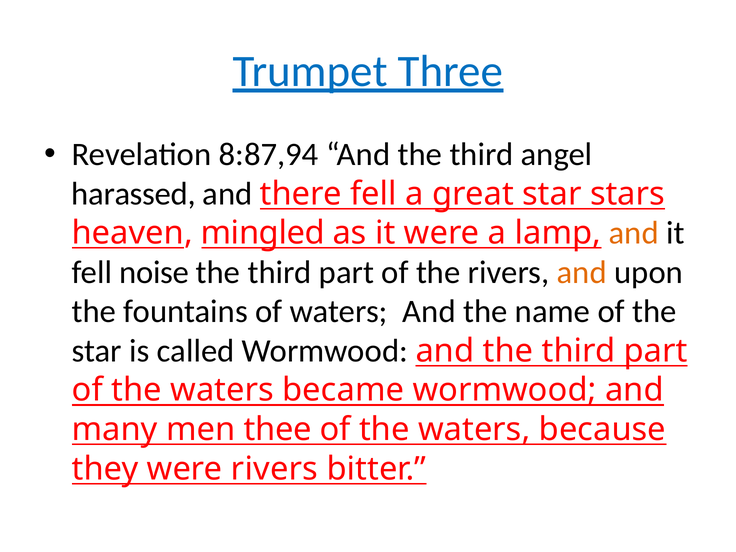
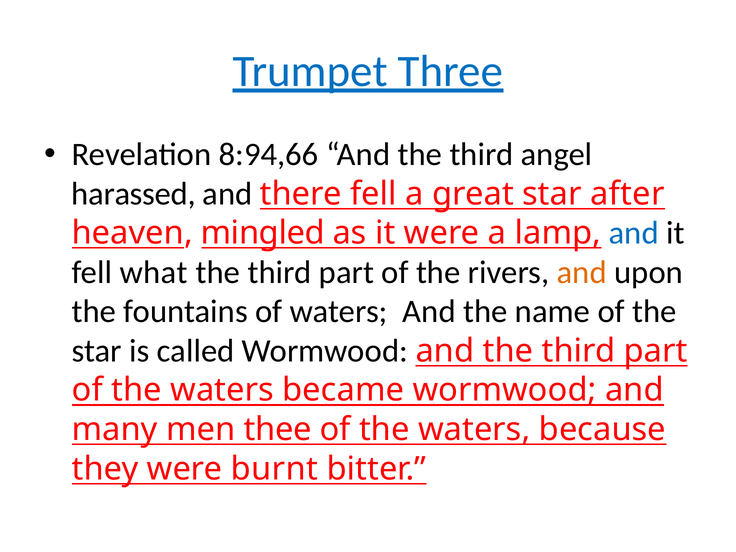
8:87,94: 8:87,94 -> 8:94,66 (269, 154)
stars: stars -> after (627, 194)
and colour: orange -> blue (634, 233)
noise: noise -> what (154, 272)
were rivers: rivers -> burnt (274, 469)
